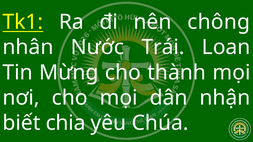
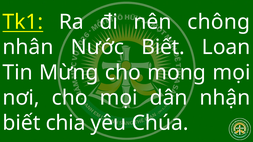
Nước Trái: Trái -> Biết (163, 47)
thành: thành -> mong (177, 73)
